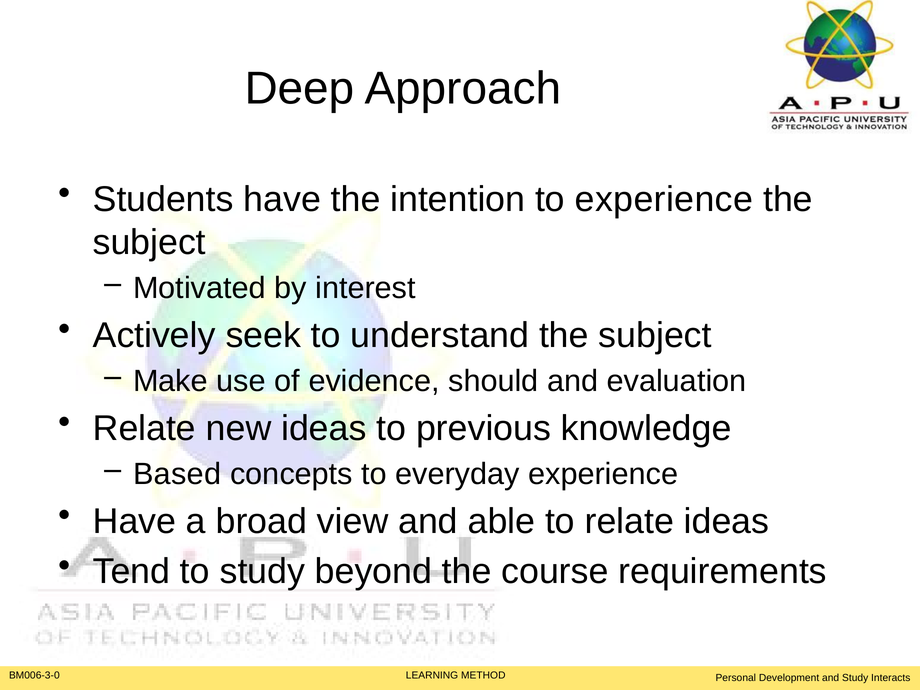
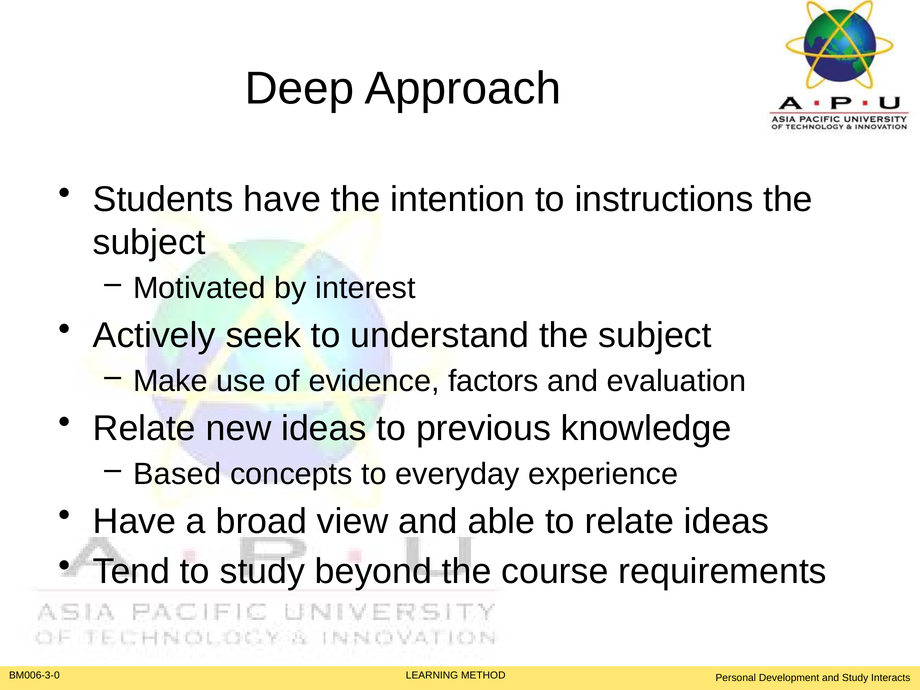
to experience: experience -> instructions (664, 199)
should: should -> factors (493, 381)
